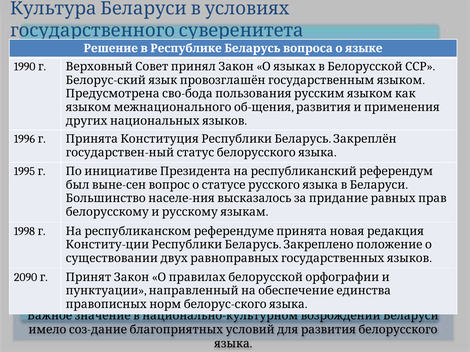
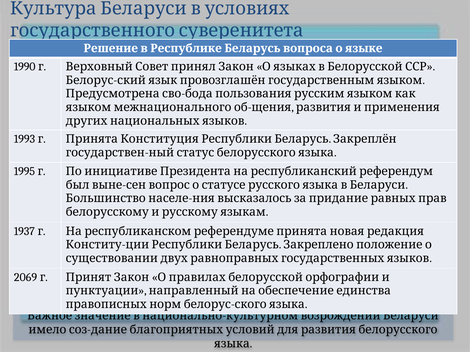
1996: 1996 -> 1993 (24, 139)
1998: 1998 -> 1937 (24, 232)
2090: 2090 -> 2069 (25, 278)
